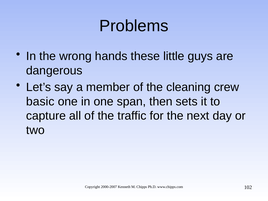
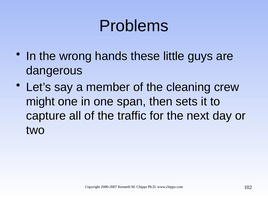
basic: basic -> might (40, 101)
